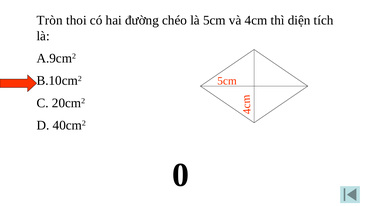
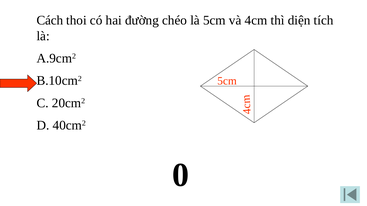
Tròn: Tròn -> Cách (50, 20)
